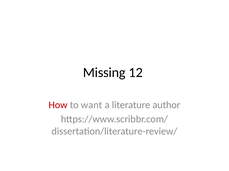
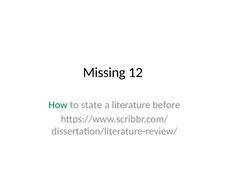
How colour: red -> green (58, 105)
want: want -> state (92, 105)
author: author -> before (166, 105)
